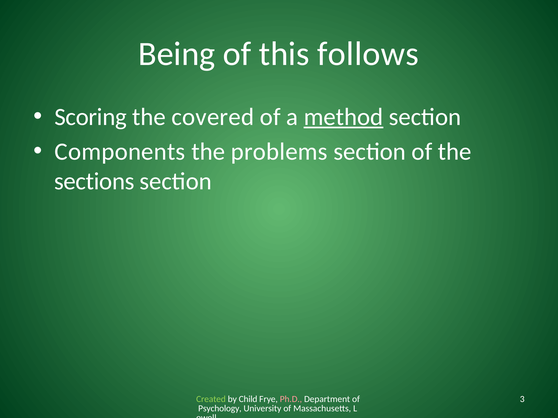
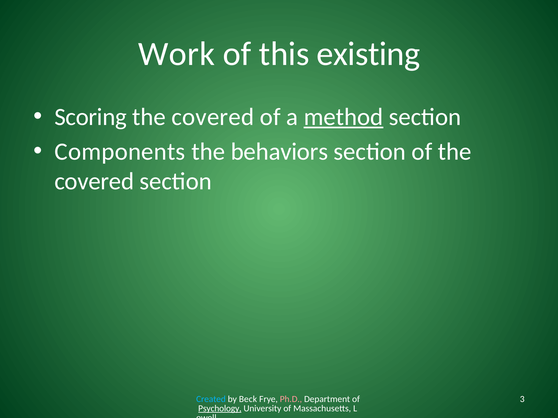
Being: Being -> Work (177, 54)
follows: follows -> existing (368, 54)
problems: problems -> behaviors (279, 152)
sections: sections -> covered (94, 182)
Created colour: light green -> light blue (211, 400)
Child: Child -> Beck (248, 400)
Psychology underline: none -> present (220, 409)
